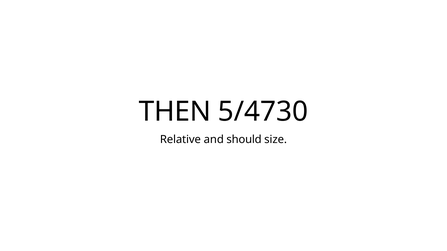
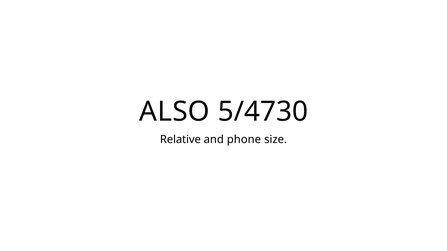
THEN: THEN -> ALSO (175, 112)
should: should -> phone (244, 140)
